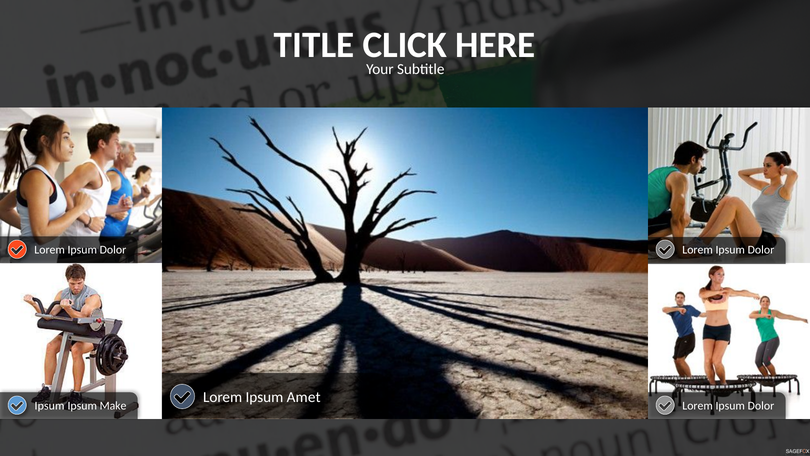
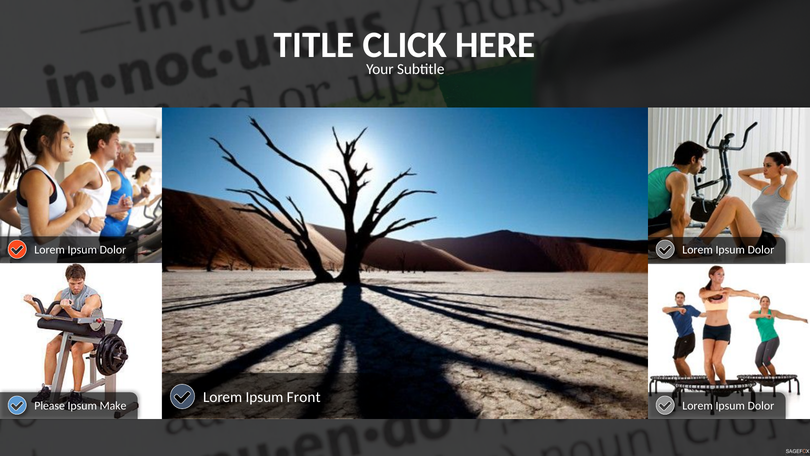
Amet: Amet -> Front (304, 397)
Ipsum: Ipsum -> Please (50, 405)
